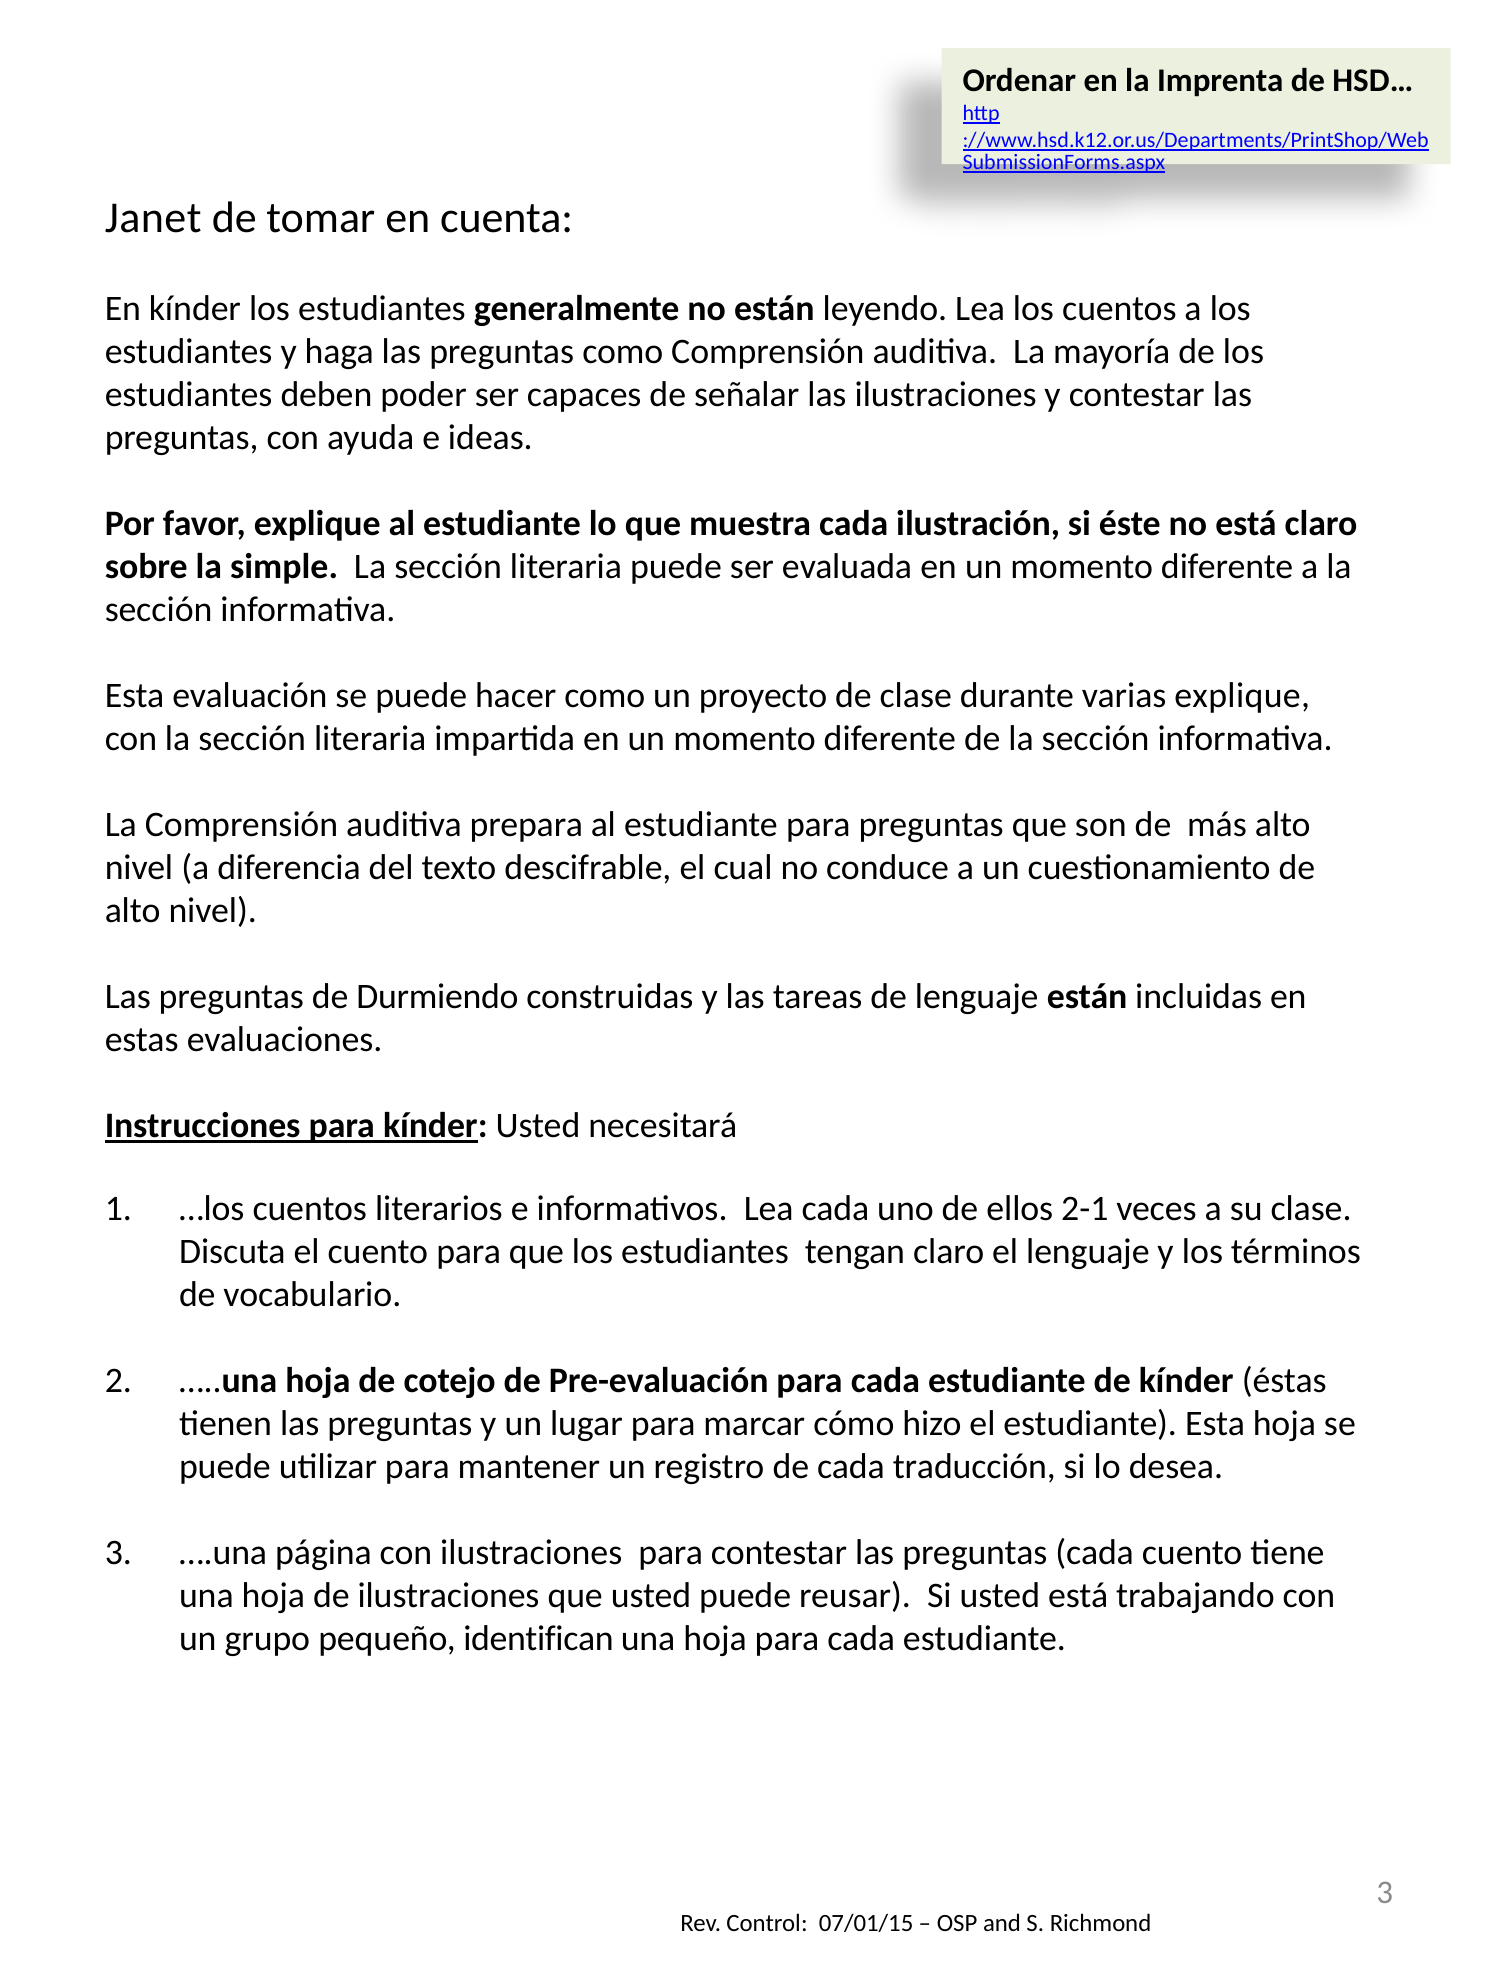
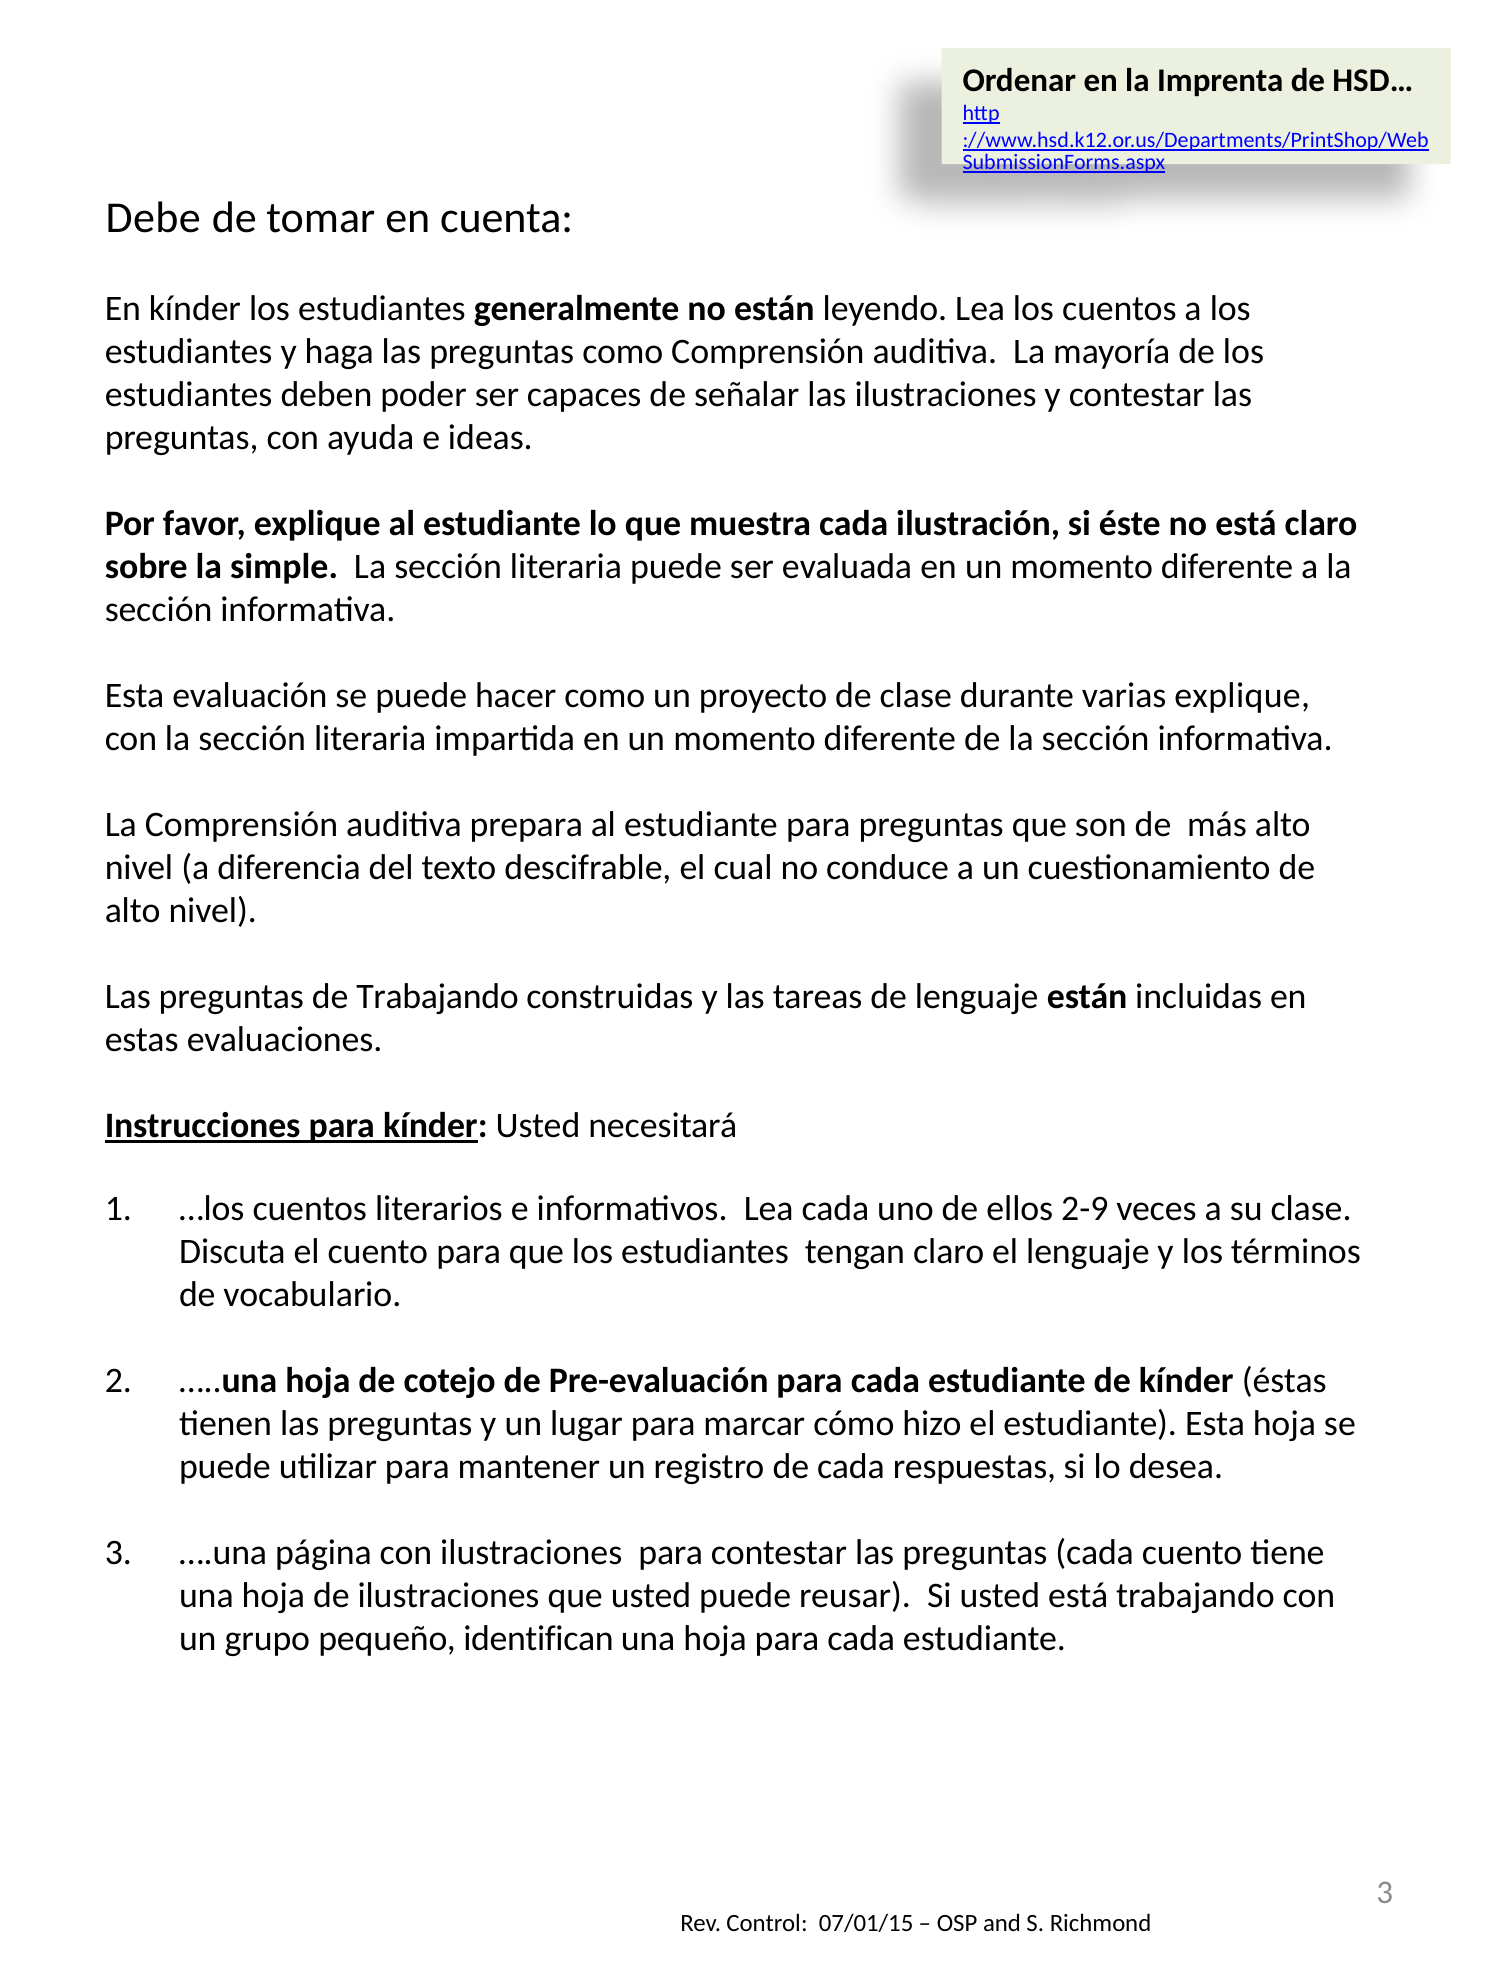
Janet: Janet -> Debe (153, 218)
de Durmiendo: Durmiendo -> Trabajando (437, 997)
2-1: 2-1 -> 2-9 (1085, 1209)
traducción: traducción -> respuestas (974, 1467)
